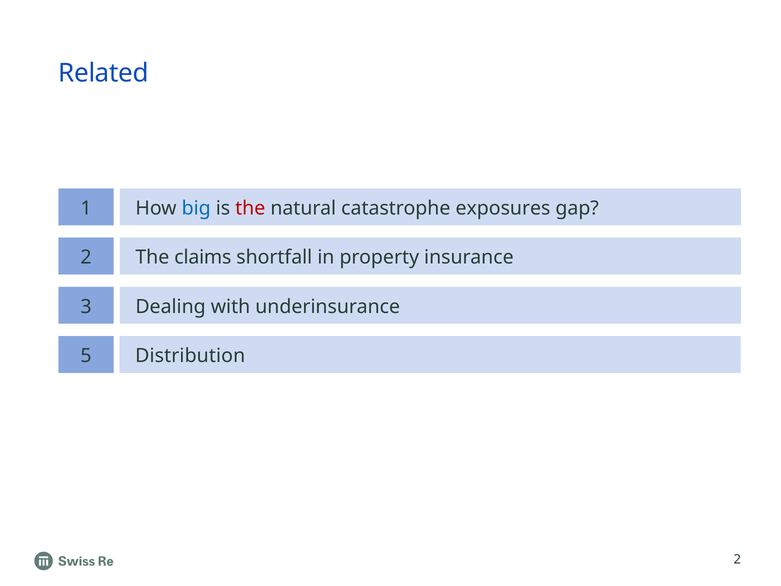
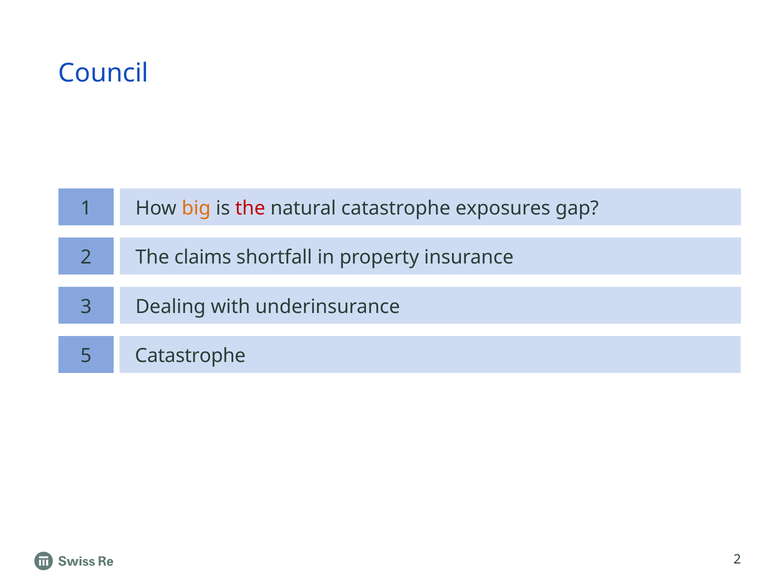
Related: Related -> Council (103, 73)
big colour: blue -> orange (196, 208)
Distribution: Distribution -> Catastrophe (190, 356)
